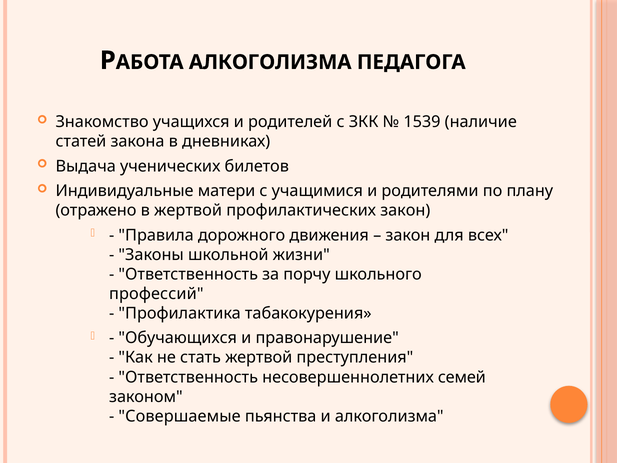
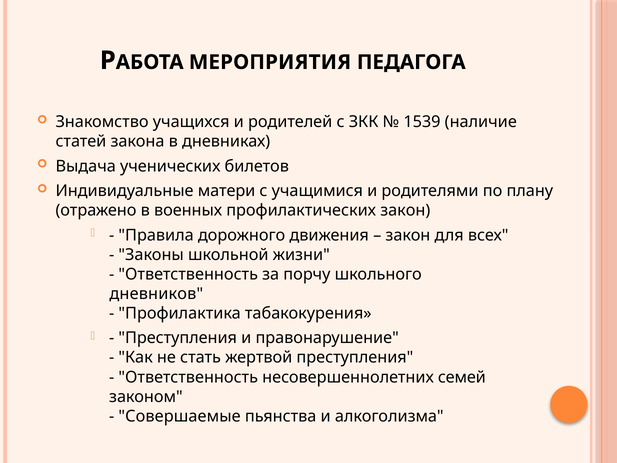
АЛКОГОЛИЗМА: АЛКОГОЛИЗМА -> МЕРОПРИЯТИЯ (270, 62)
в жертвой: жертвой -> военных (188, 210)
профессий: профессий -> дневников (156, 294)
Обучающихся: Обучающихся -> Преступления (178, 338)
